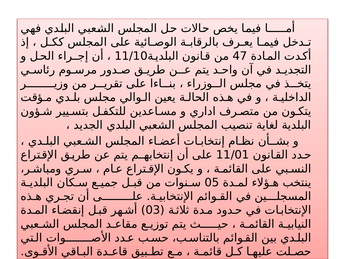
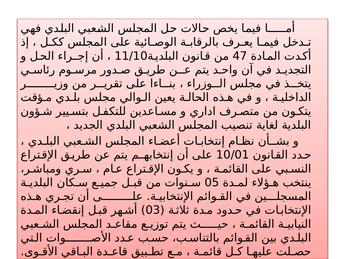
11/01: 11/01 -> 10/01 (233, 155)
